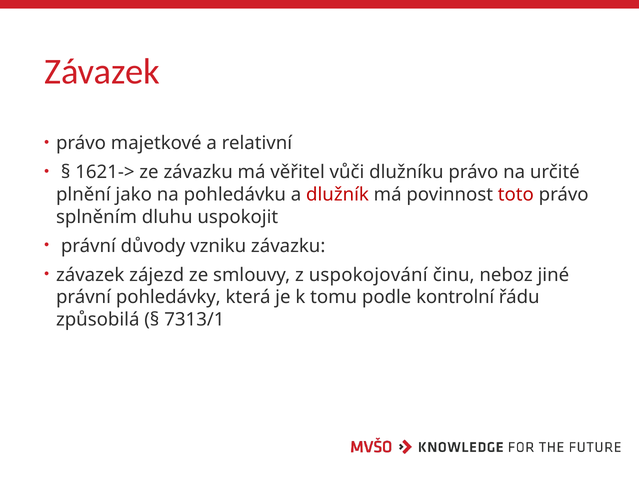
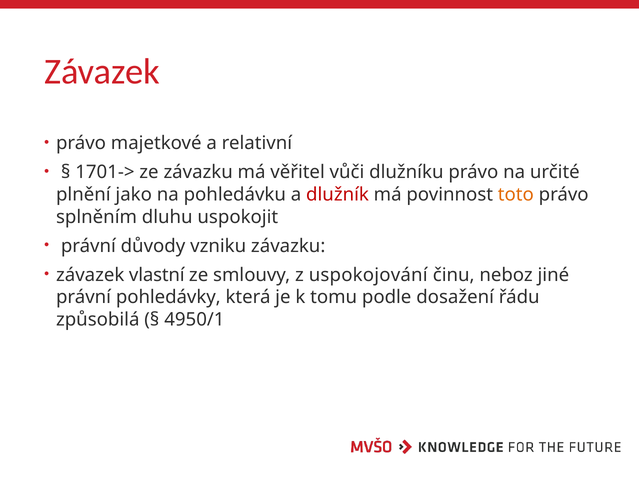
1621->: 1621-> -> 1701-> (105, 172)
toto colour: red -> orange (516, 195)
zájezd: zájezd -> vlastní (157, 275)
kontrolní: kontrolní -> dosažení (455, 297)
7313/1: 7313/1 -> 4950/1 (194, 320)
